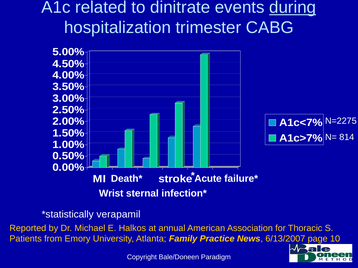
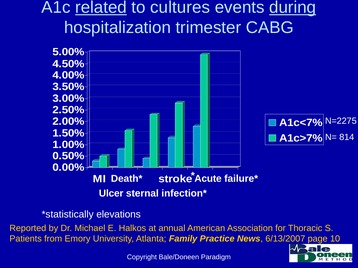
related underline: none -> present (101, 7)
dinitrate: dinitrate -> cultures (180, 7)
Wrist: Wrist -> Ulcer (111, 194)
verapamil: verapamil -> elevations (119, 215)
